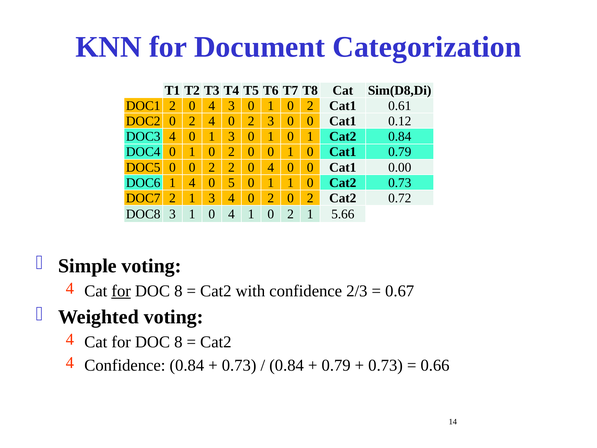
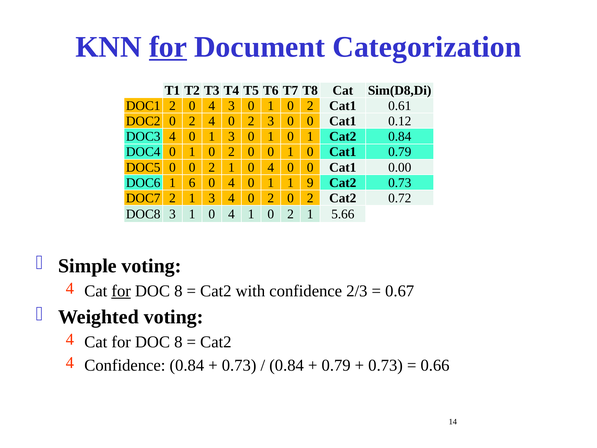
for underline: none -> present (168, 47)
0 0 2 2: 2 -> 1 (231, 167)
1 4: 4 -> 6 (192, 183)
5: 5 -> 4 (231, 183)
1 1 0: 0 -> 9 (310, 183)
